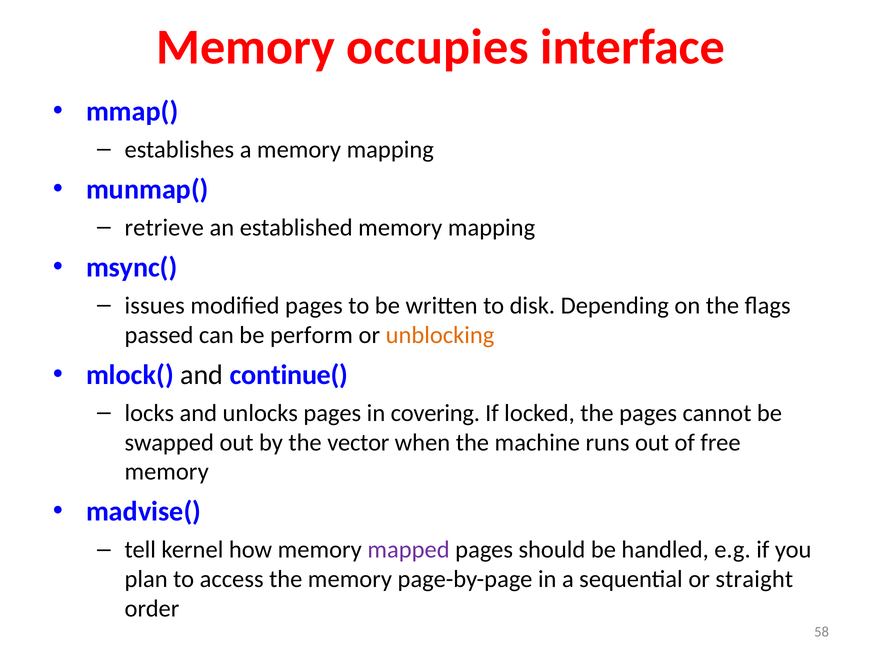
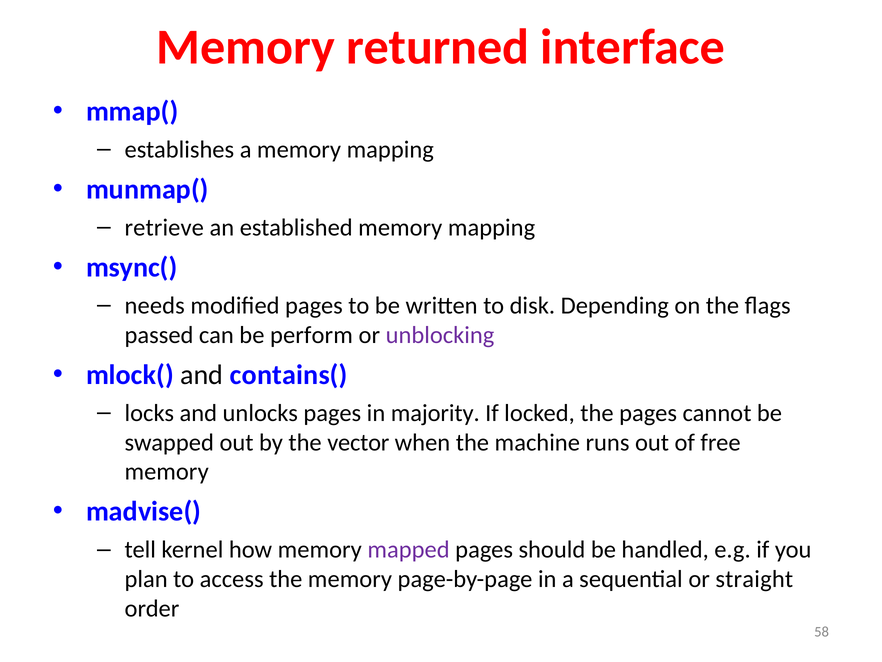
occupies: occupies -> returned (438, 47)
issues: issues -> needs (155, 305)
unblocking colour: orange -> purple (440, 335)
continue(: continue( -> contains( (289, 374)
covering: covering -> majority (435, 413)
